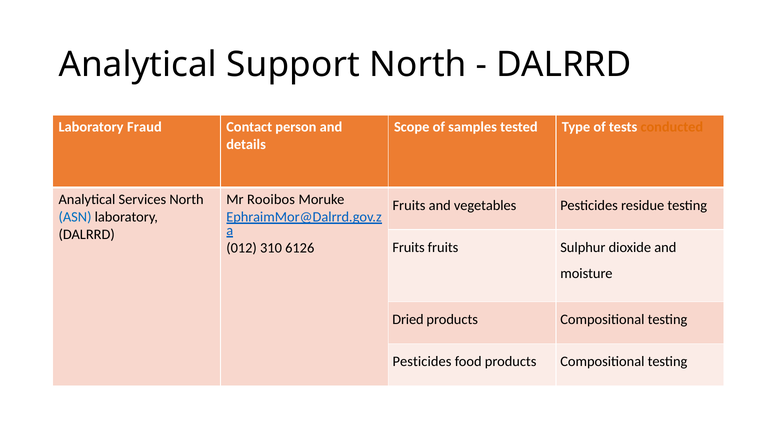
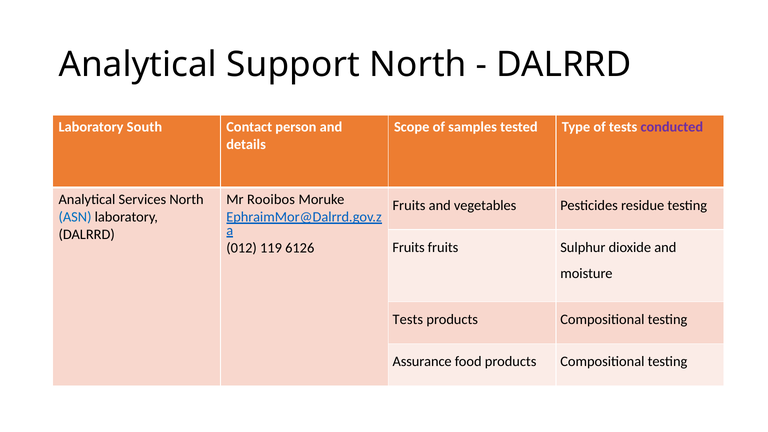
Fraud: Fraud -> South (144, 127)
conducted colour: orange -> purple (672, 127)
310: 310 -> 119 (271, 248)
Dried: Dried -> Tests (408, 319)
Pesticides: Pesticides -> Assurance (422, 361)
